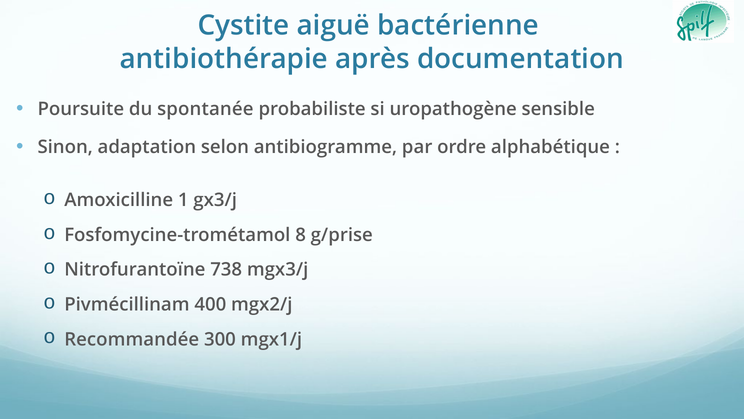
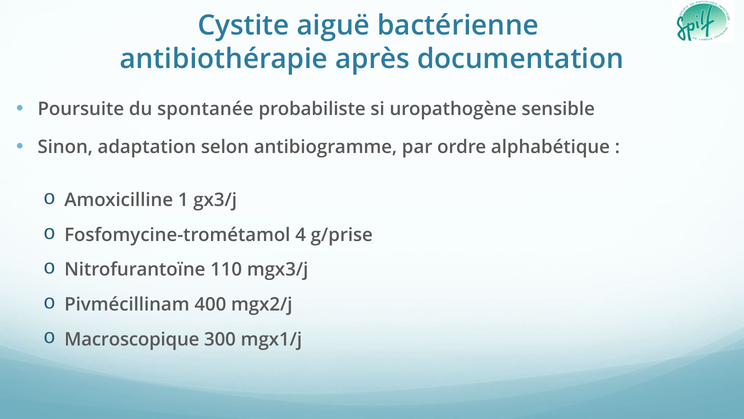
8: 8 -> 4 (301, 235)
738: 738 -> 110 (226, 270)
Recommandée: Recommandée -> Macroscopique (132, 339)
